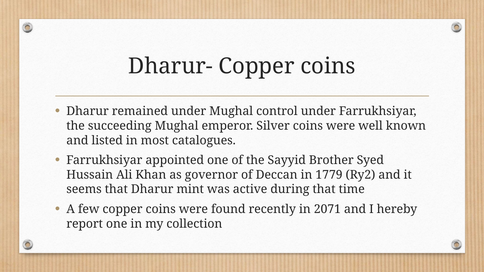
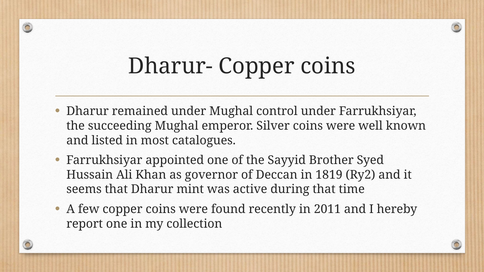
1779: 1779 -> 1819 (329, 175)
2071: 2071 -> 2011 (327, 209)
